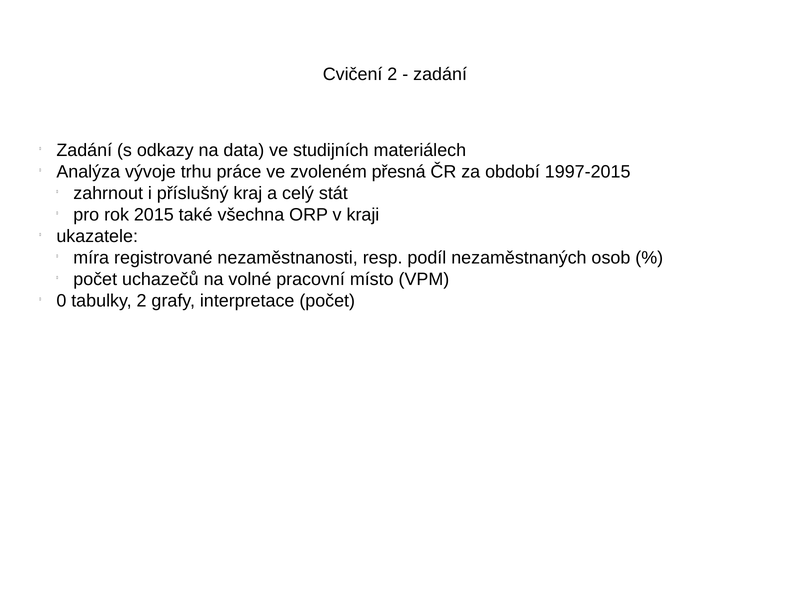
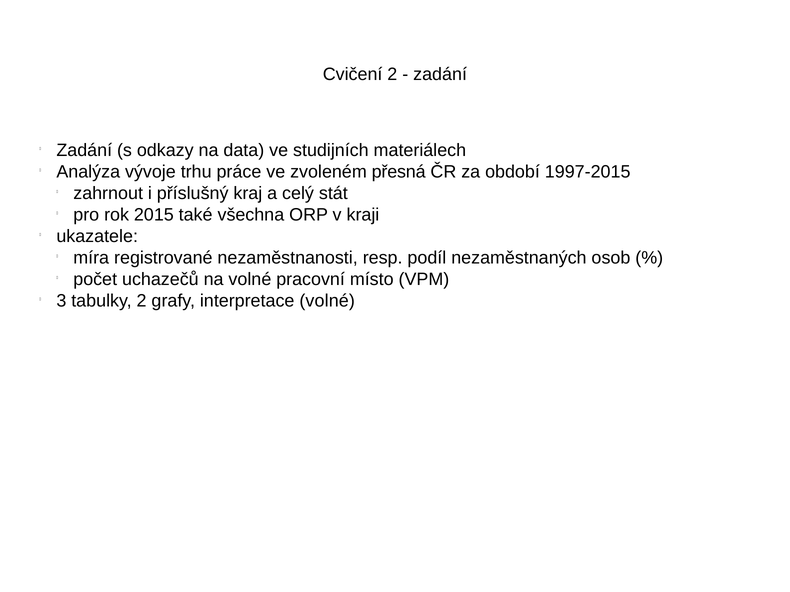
0: 0 -> 3 (61, 301)
interpretace počet: počet -> volné (327, 301)
